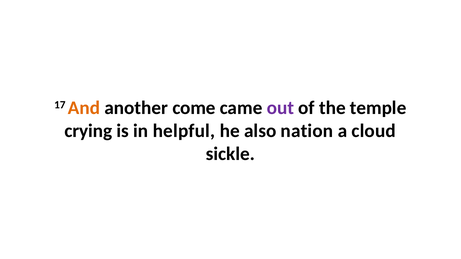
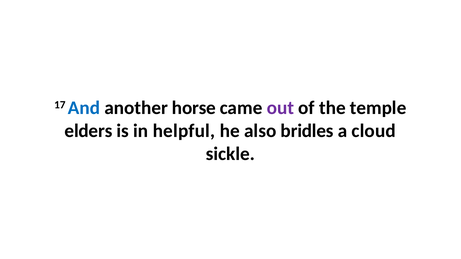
And colour: orange -> blue (84, 108)
come: come -> horse (194, 108)
crying: crying -> elders (88, 131)
nation: nation -> bridles (307, 131)
